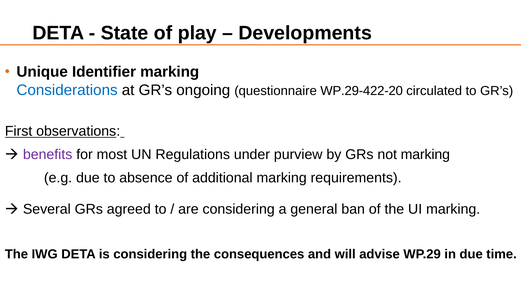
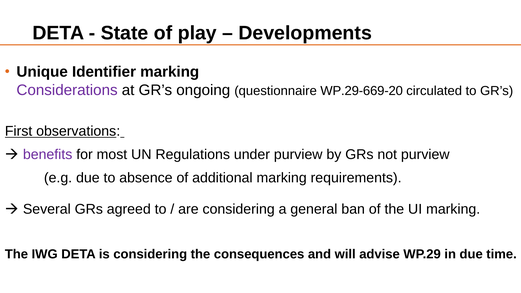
Considerations colour: blue -> purple (67, 90)
WP.29-422-20: WP.29-422-20 -> WP.29-669-20 (362, 91)
not marking: marking -> purview (425, 155)
